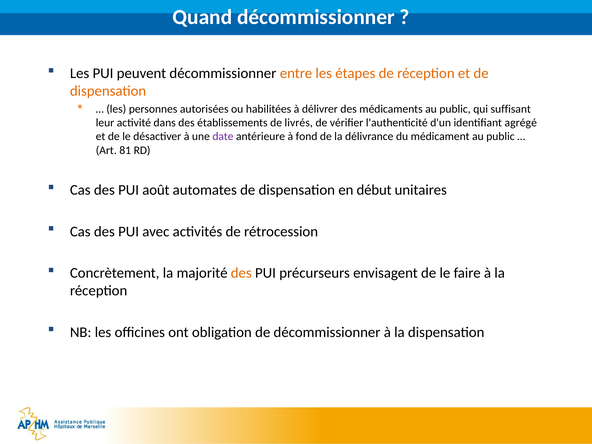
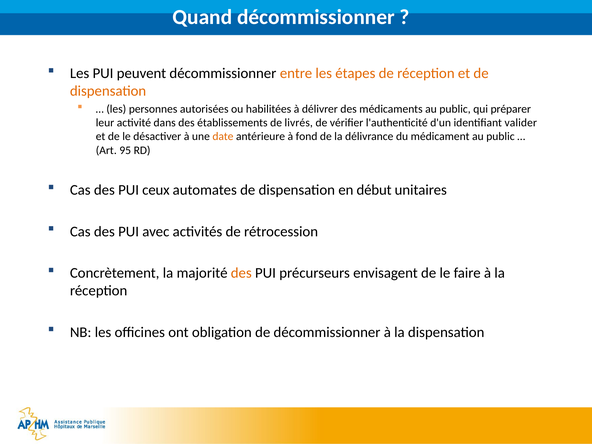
suffisant: suffisant -> préparer (511, 109)
agrégé: agrégé -> valider (521, 123)
date colour: purple -> orange (223, 137)
81: 81 -> 95 (125, 150)
août: août -> ceux (156, 190)
